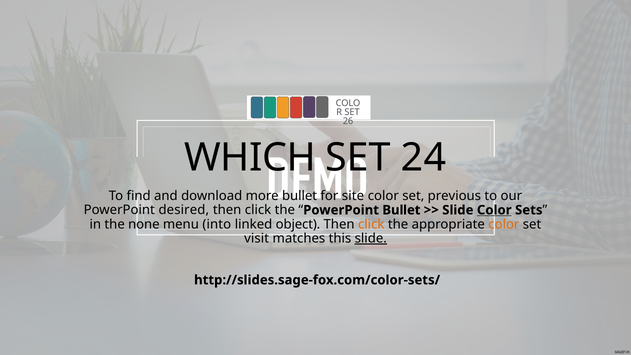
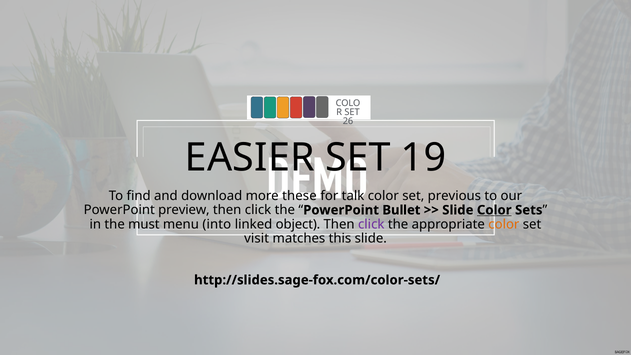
WHICH: WHICH -> EASIER (250, 158)
24: 24 -> 19 (424, 158)
more bullet: bullet -> these (299, 196)
site: site -> talk (353, 196)
desired: desired -> preview (184, 210)
none: none -> must (144, 224)
click colour: orange -> purple (371, 224)
slide underline: present -> none (371, 238)
